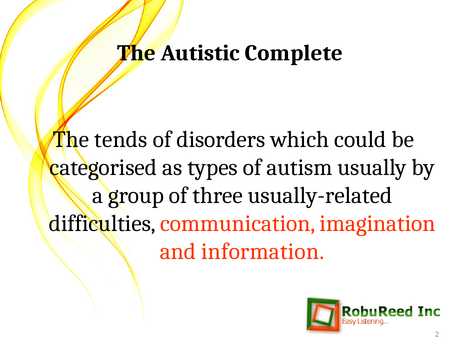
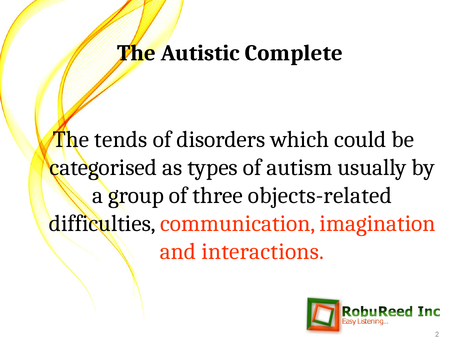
usually-related: usually-related -> objects-related (320, 195)
information: information -> interactions (263, 251)
